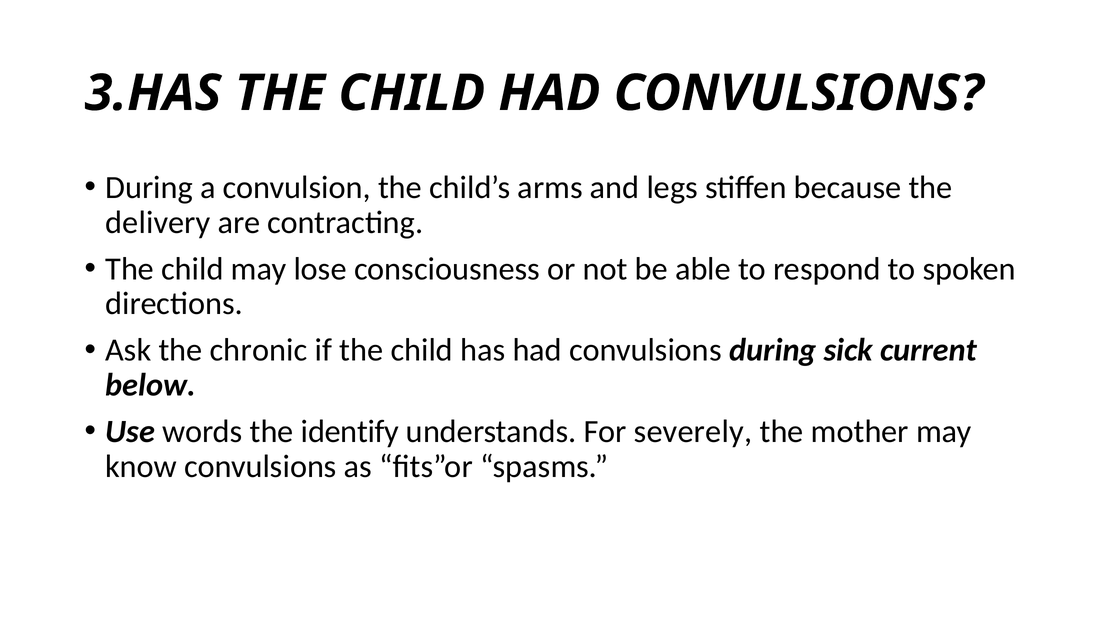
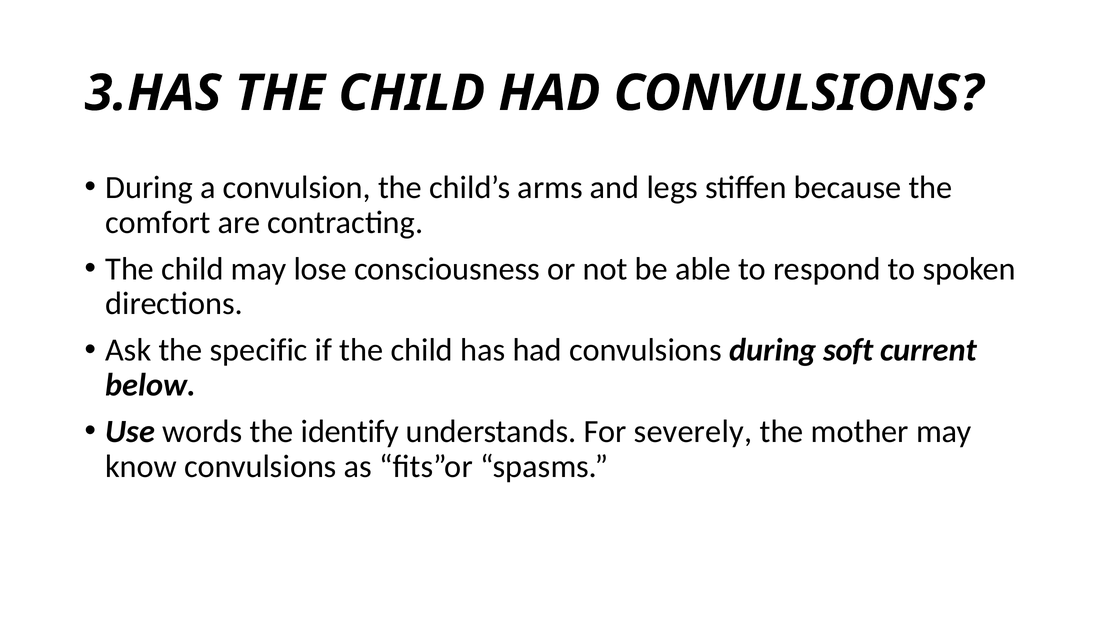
delivery: delivery -> comfort (158, 222)
chronic: chronic -> specific (259, 350)
sick: sick -> soft (848, 350)
